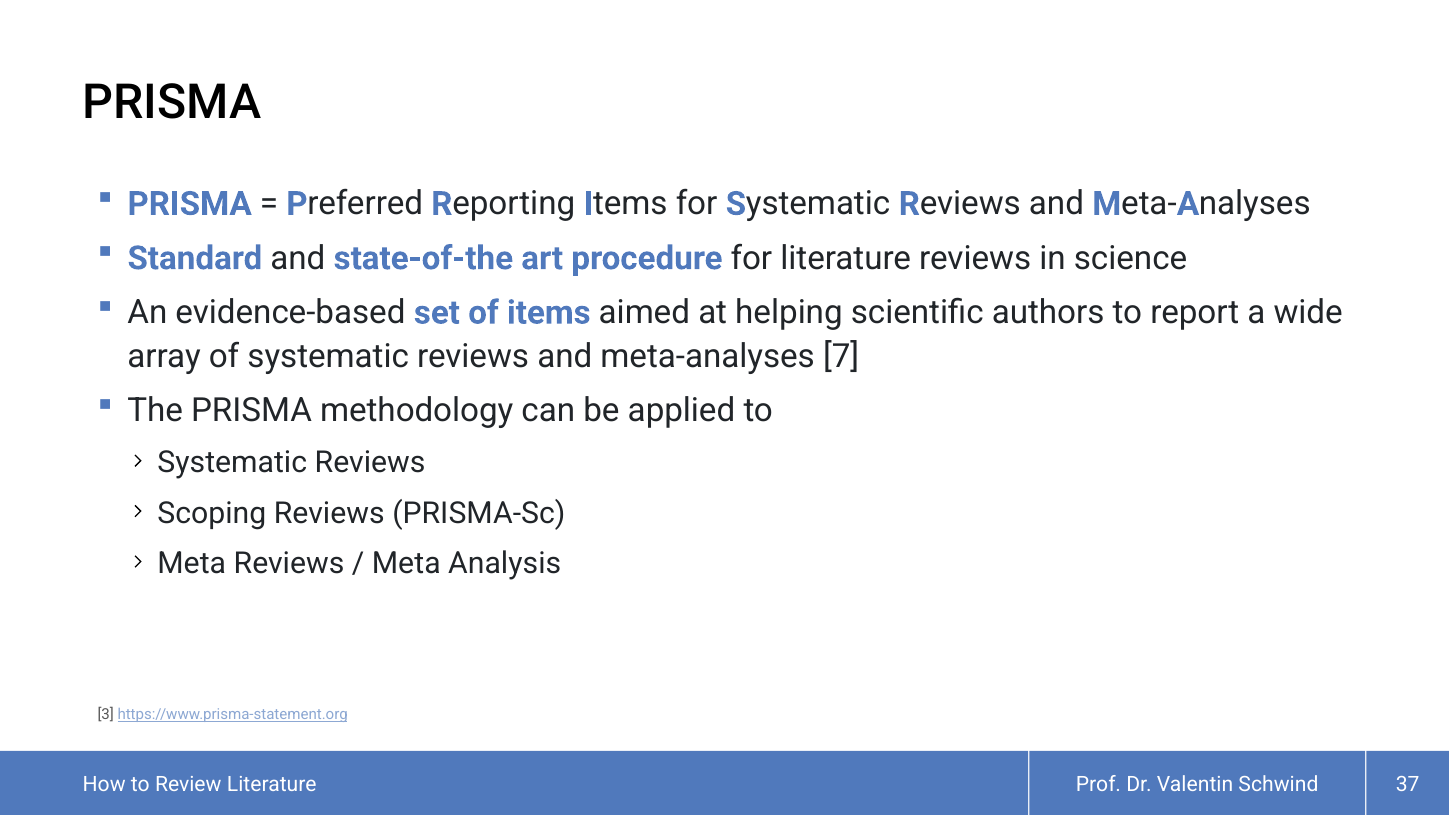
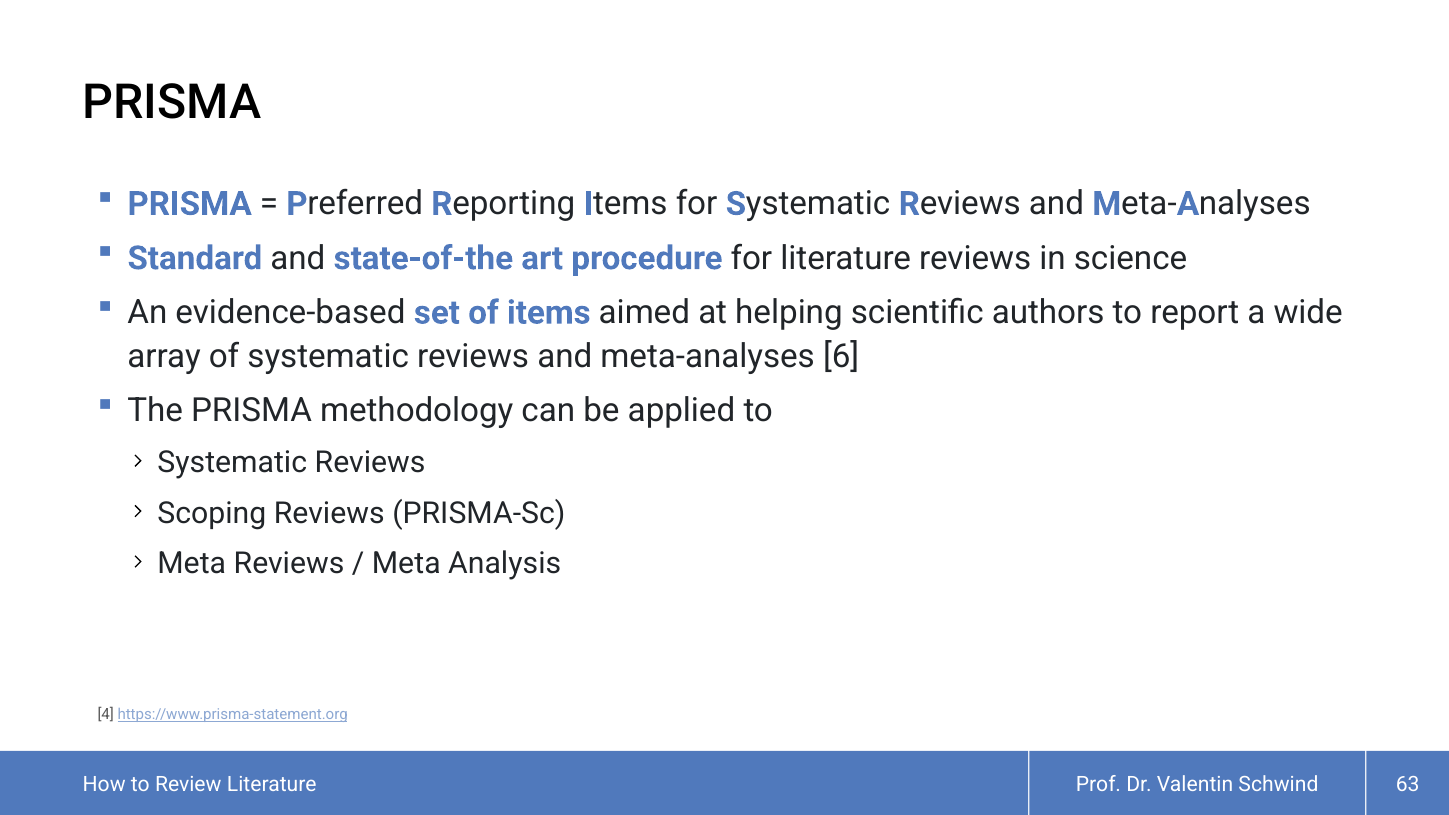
7: 7 -> 6 (841, 356)
3: 3 -> 4 (106, 715)
37: 37 -> 63 (1408, 784)
